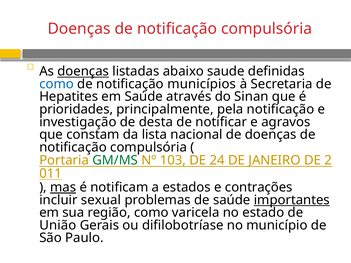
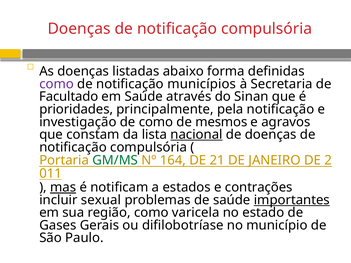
doenças underline: present -> none (83, 71)
saude: saude -> forma (226, 71)
como colour: blue -> purple (57, 84)
Hepatites: Hepatites -> Facultado (69, 97)
de desta: desta -> como (156, 122)
notificar: notificar -> mesmos (221, 122)
nacional underline: none -> present (197, 135)
103: 103 -> 164 (173, 160)
24: 24 -> 21 (217, 160)
União: União -> Gases (58, 225)
